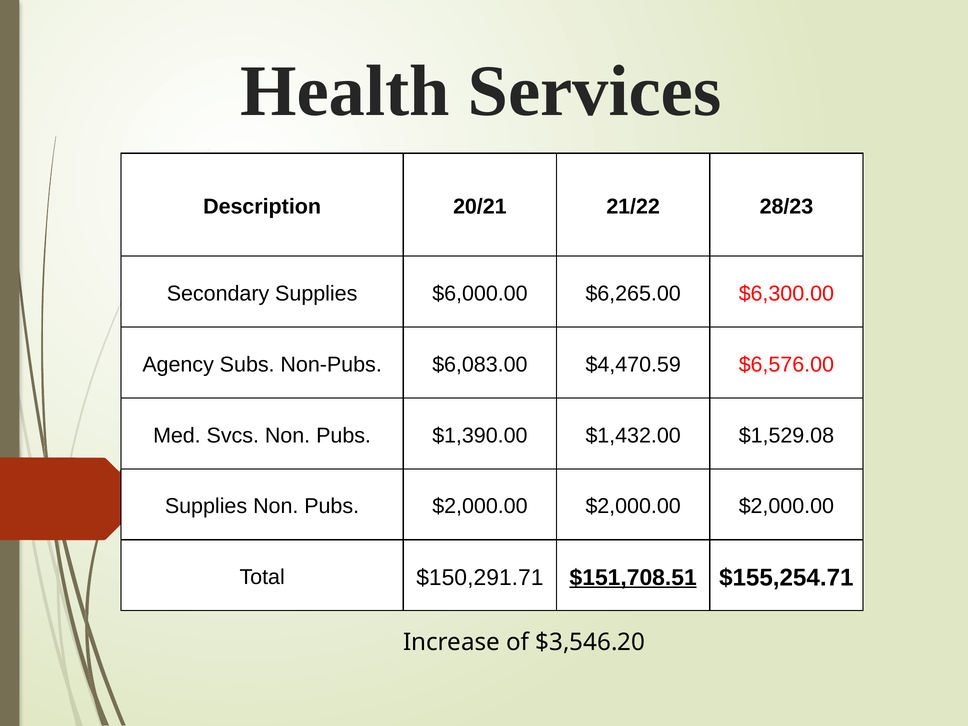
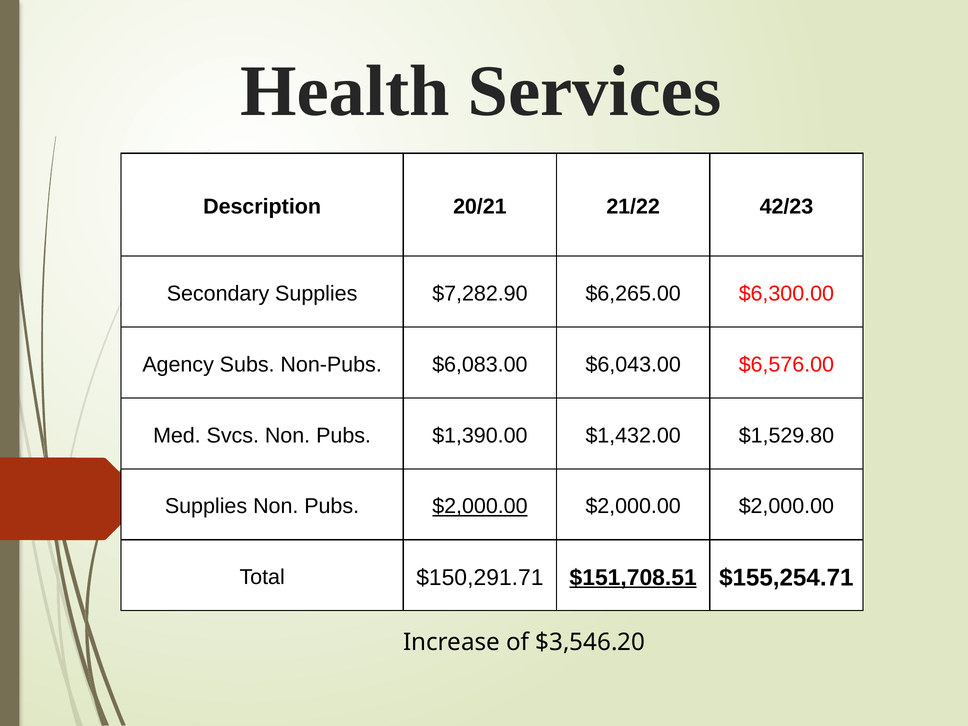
28/23: 28/23 -> 42/23 (786, 207)
$6,000.00: $6,000.00 -> $7,282.90 (480, 294)
$4,470.59: $4,470.59 -> $6,043.00 (633, 365)
$1,529.08: $1,529.08 -> $1,529.80 (786, 435)
$2,000.00 underline: none -> present (480, 506)
